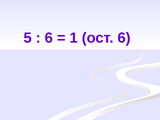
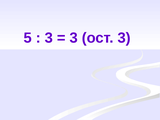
6: 6 -> 3 (49, 38)
1: 1 -> 3 (74, 38)
ост 6: 6 -> 3 (124, 38)
